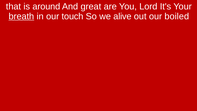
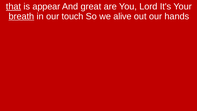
that underline: none -> present (13, 7)
around: around -> appear (46, 7)
boiled: boiled -> hands (177, 16)
